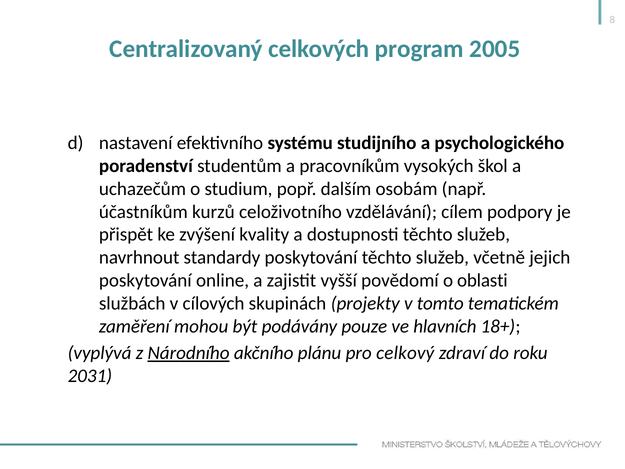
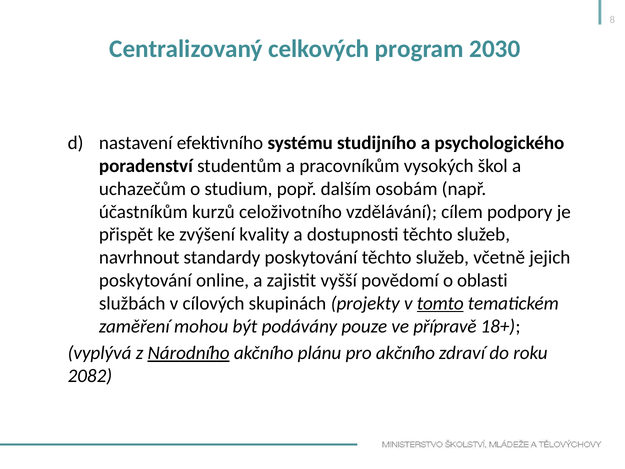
2005: 2005 -> 2030 (495, 49)
tomto underline: none -> present (440, 303)
hlavních: hlavních -> přípravě (445, 326)
pro celkový: celkový -> akčního (405, 353)
2031: 2031 -> 2082 (90, 376)
